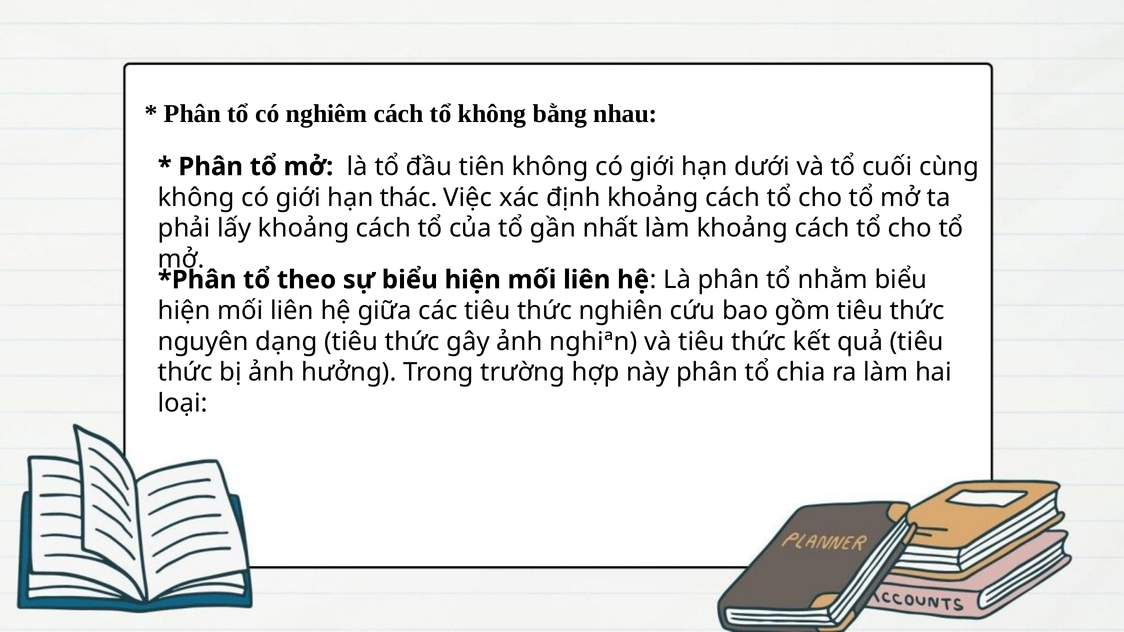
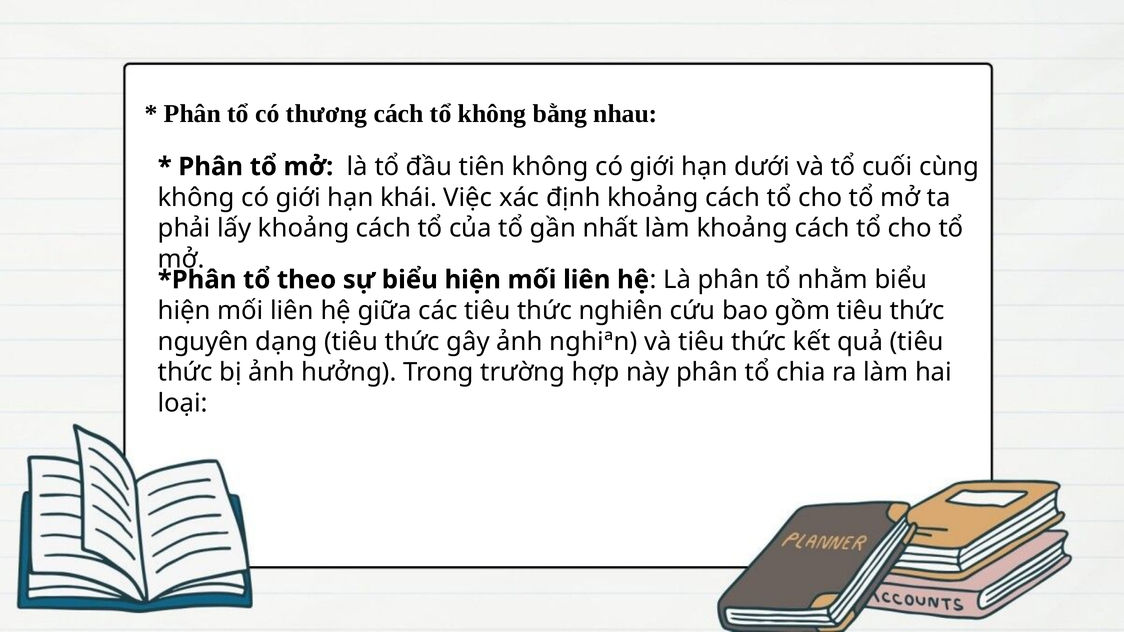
nghiêm: nghiêm -> thương (326, 114)
thác: thác -> khái (409, 198)
